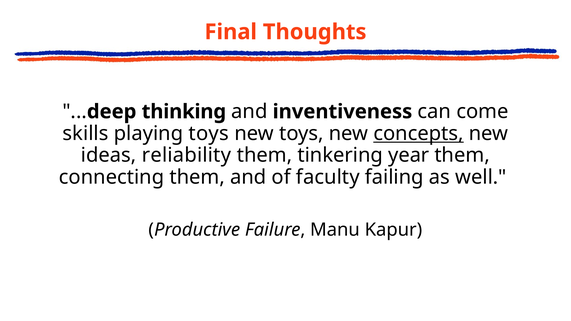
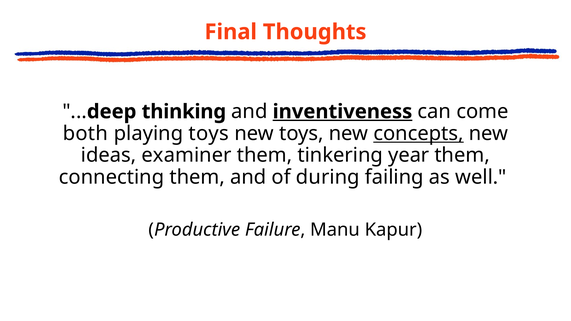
inventiveness underline: none -> present (342, 112)
skills: skills -> both (85, 134)
reliability: reliability -> examiner (187, 155)
faculty: faculty -> during (328, 177)
